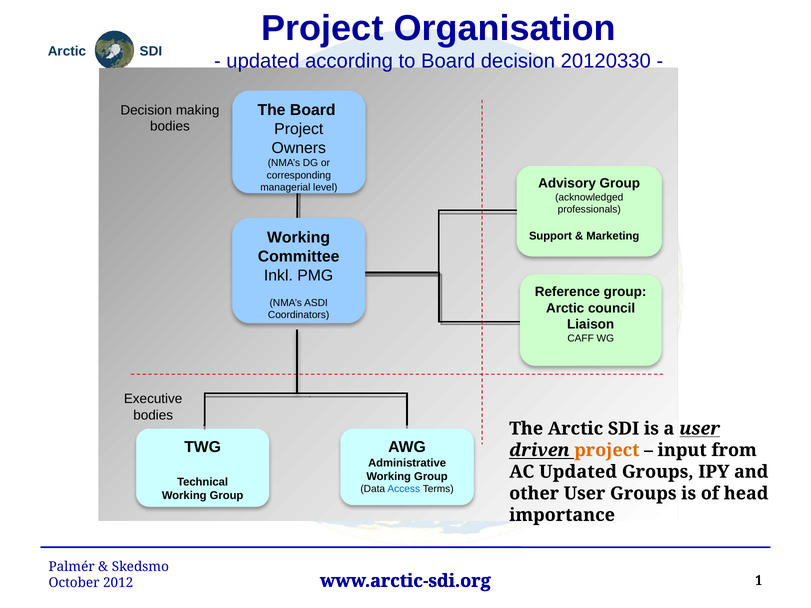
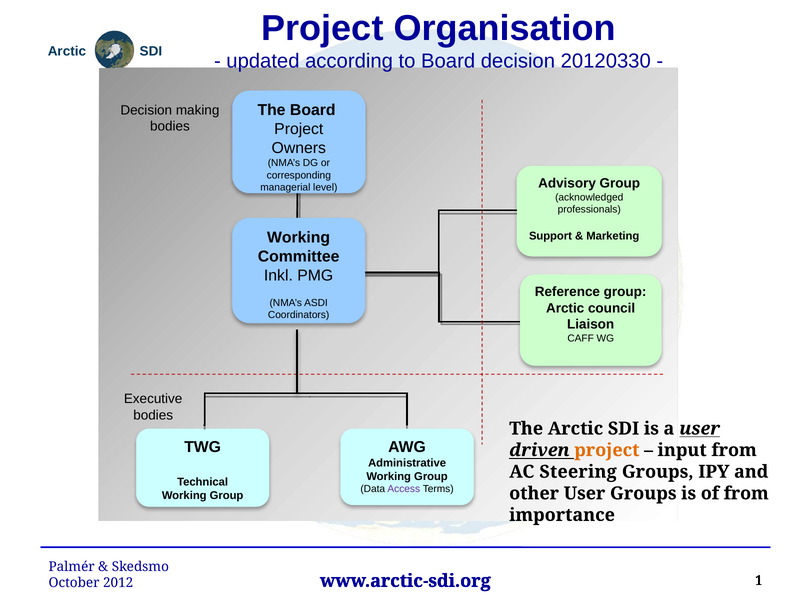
AC Updated: Updated -> Steering (578, 472)
Access colour: blue -> purple (404, 489)
of head: head -> from (746, 494)
